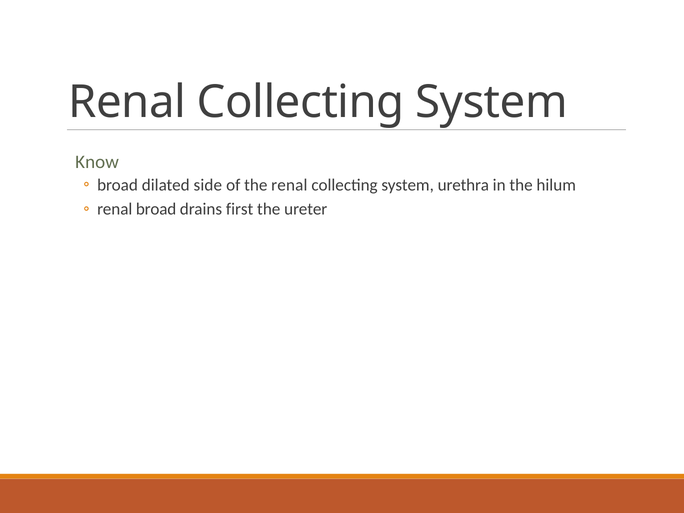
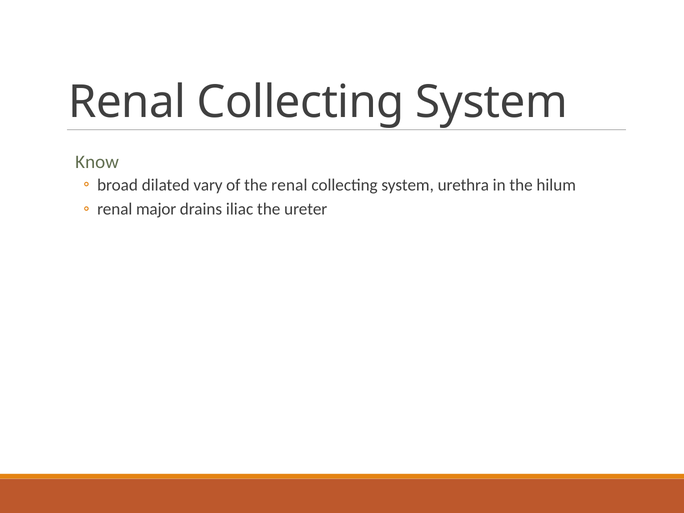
side: side -> vary (208, 185)
renal broad: broad -> major (156, 209)
first: first -> iliac (240, 209)
